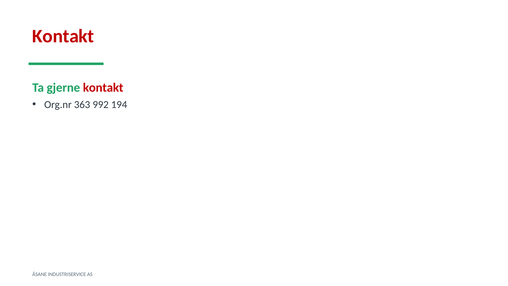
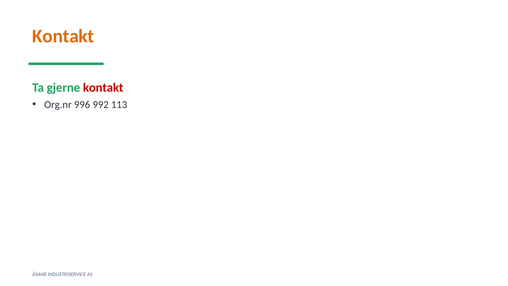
Kontakt colour: red -> orange (63, 36)
363: 363 -> 996 (82, 104)
194: 194 -> 113 (119, 104)
